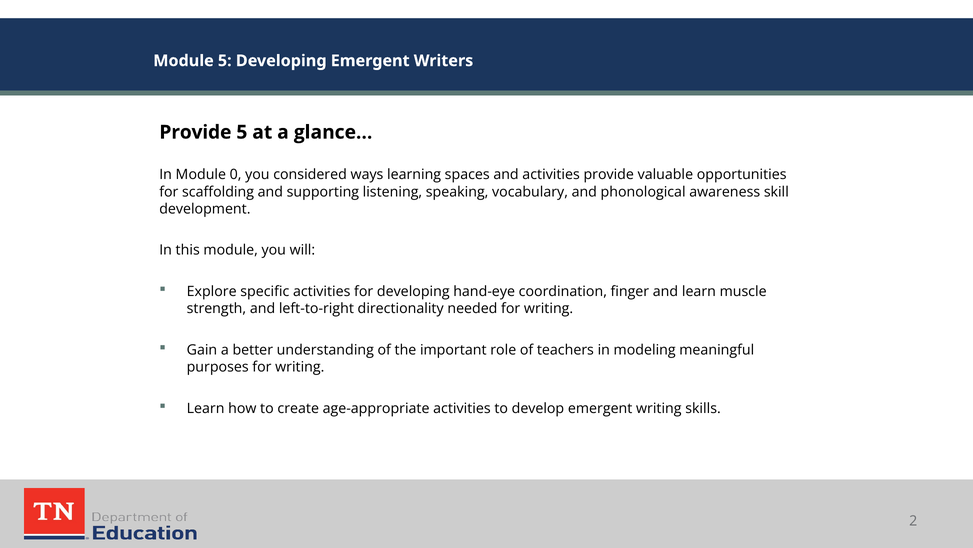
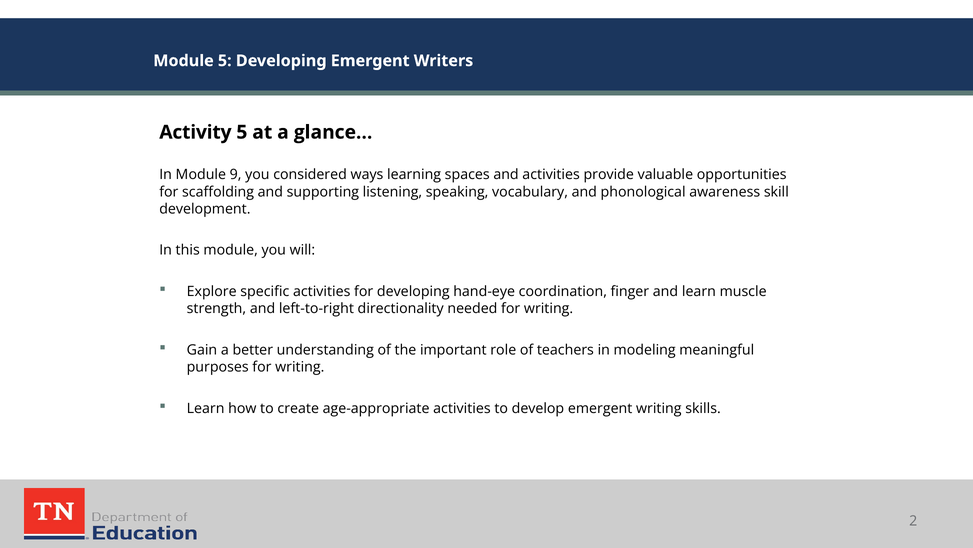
Provide: Provide -> Activity (195, 132)
0: 0 -> 9 (236, 175)
